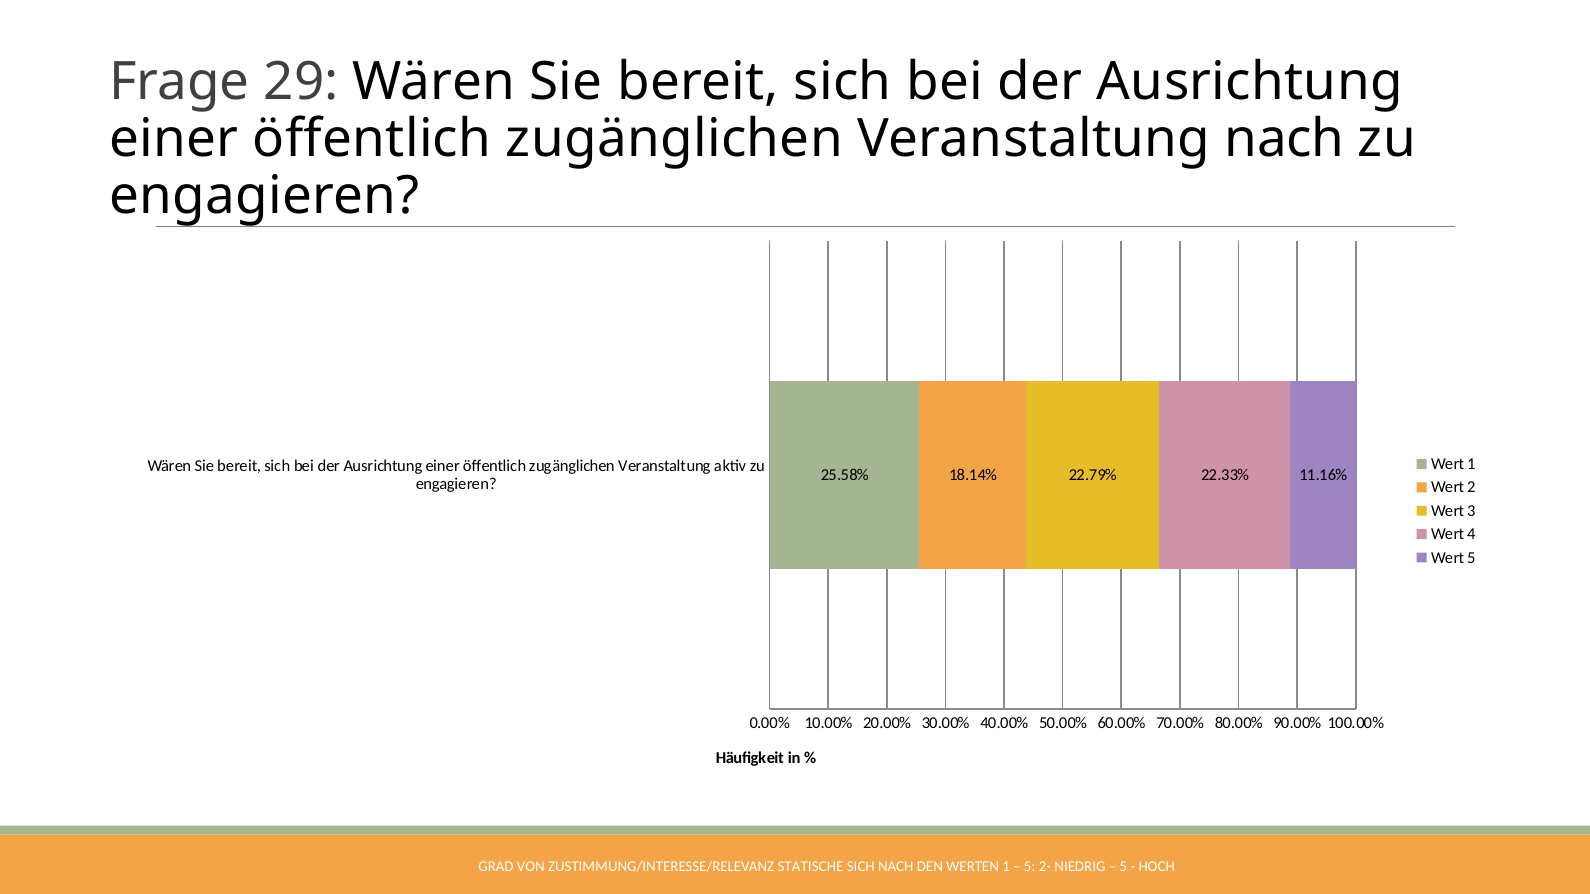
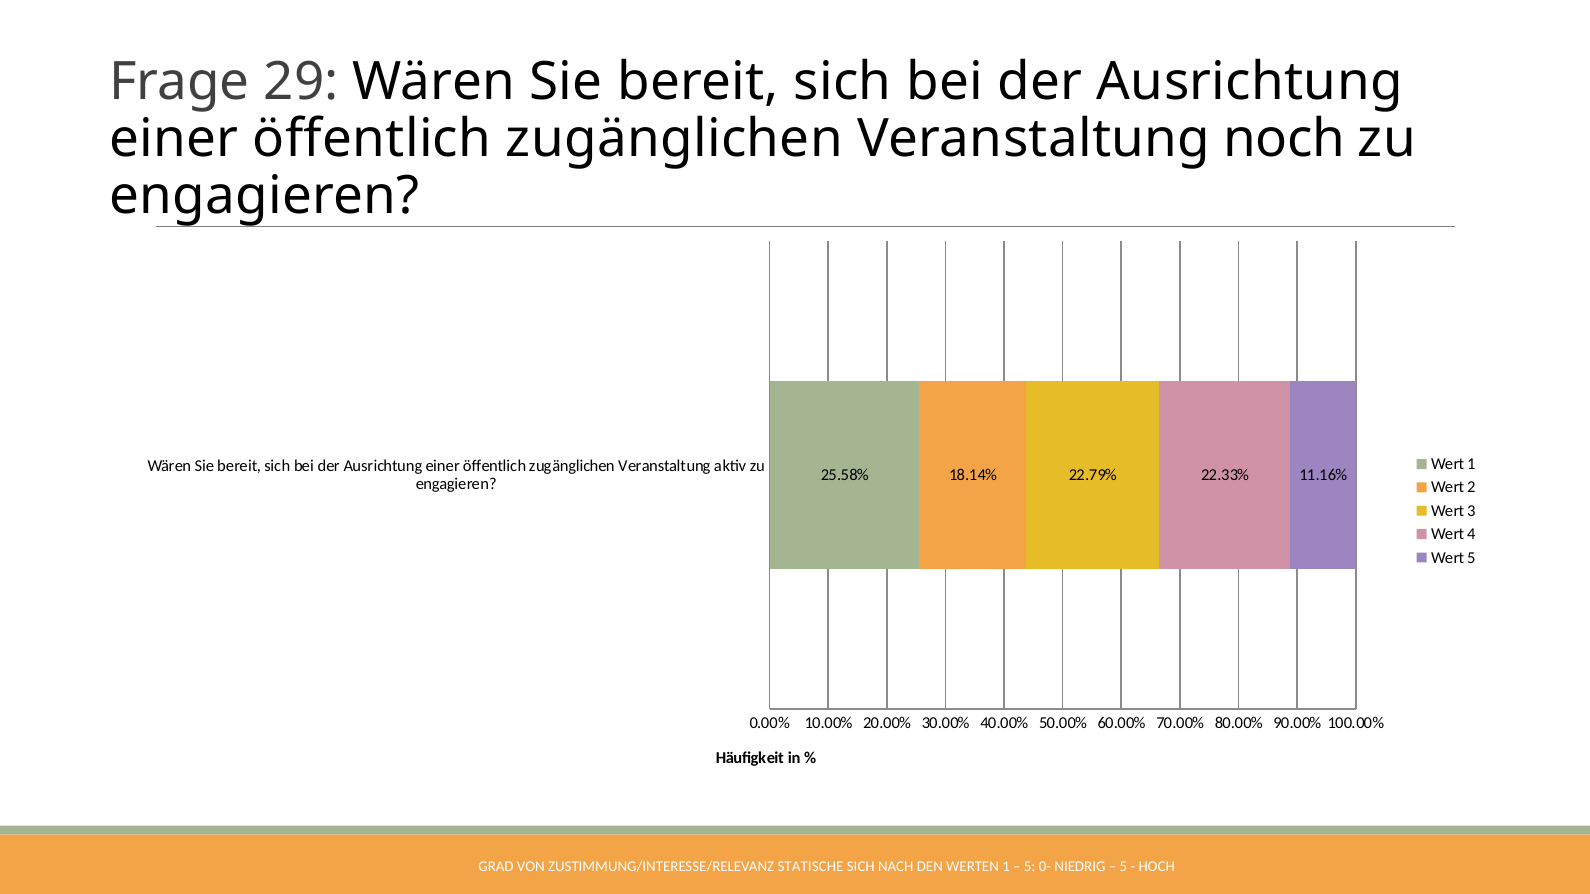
Veranstaltung nach: nach -> noch (1284, 139)
2-: 2- -> 0- (1045, 867)
